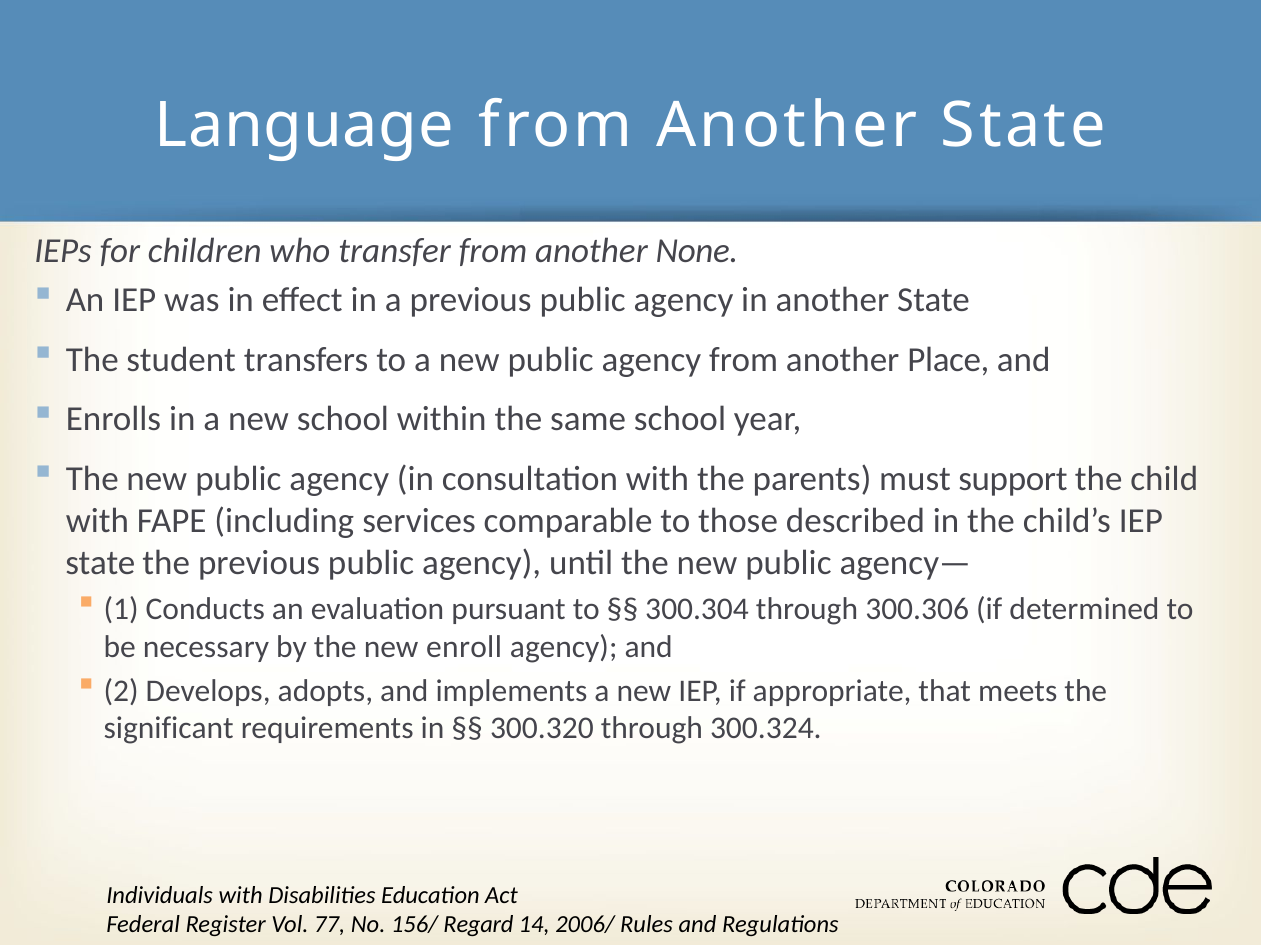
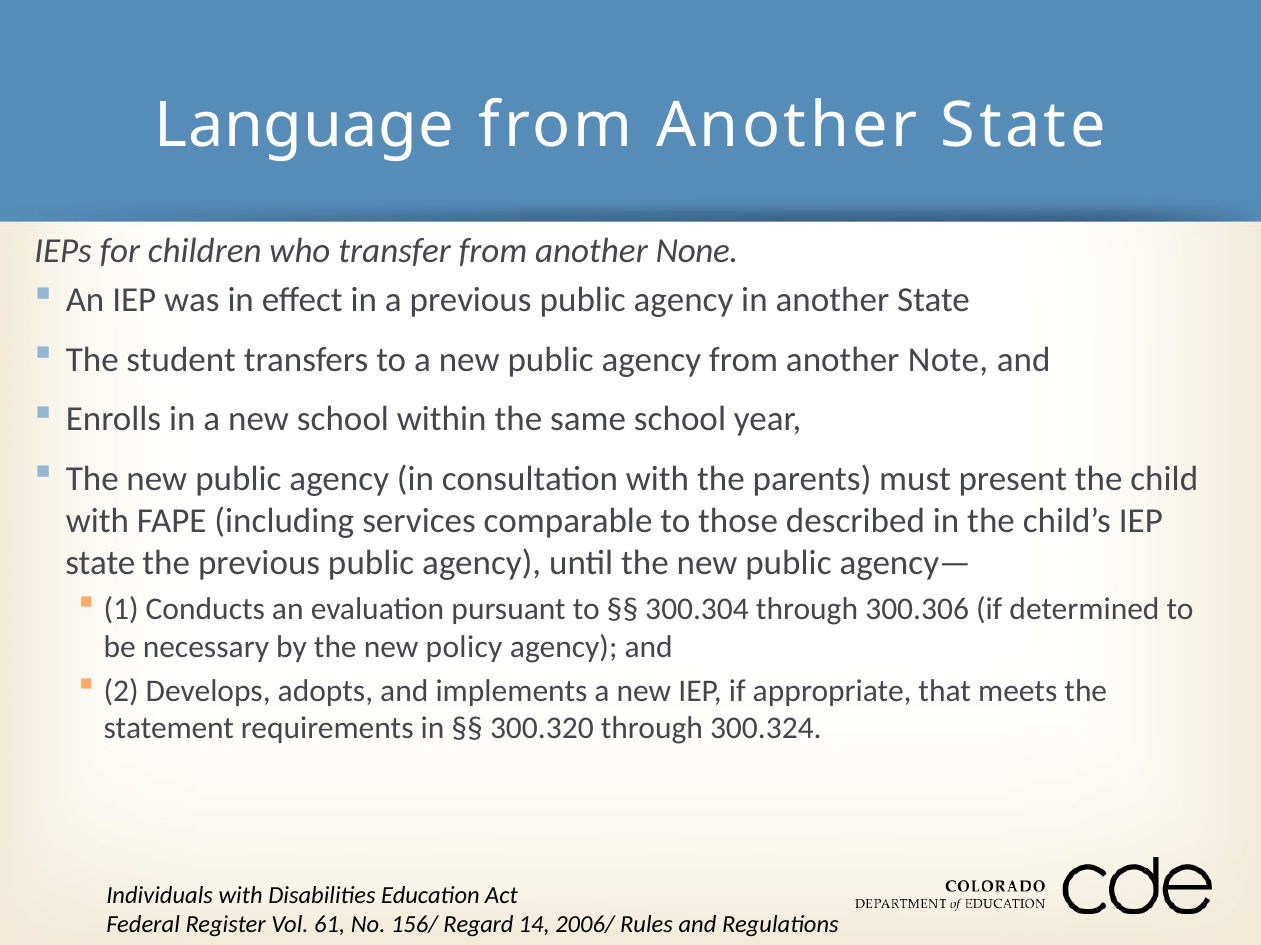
Place: Place -> Note (948, 360)
support: support -> present (1013, 479)
enroll: enroll -> policy (464, 647)
significant: significant -> statement (169, 729)
77: 77 -> 61 (330, 926)
